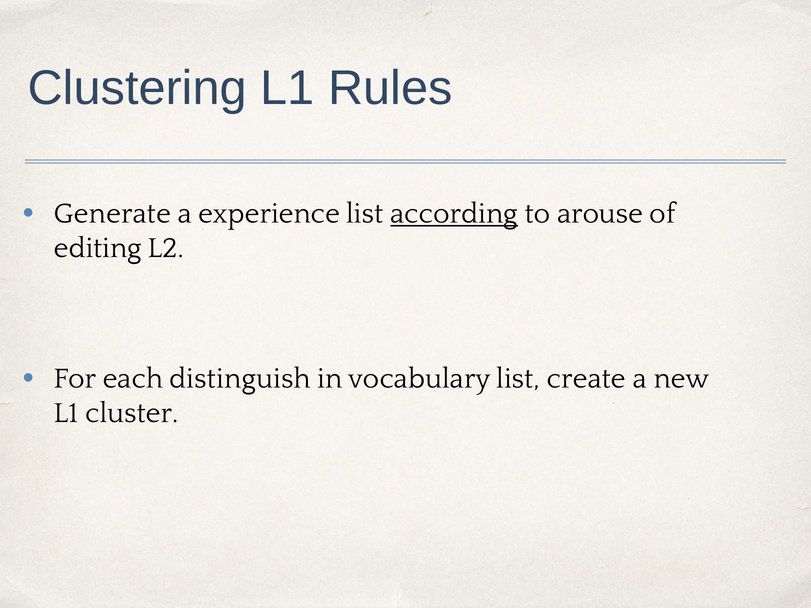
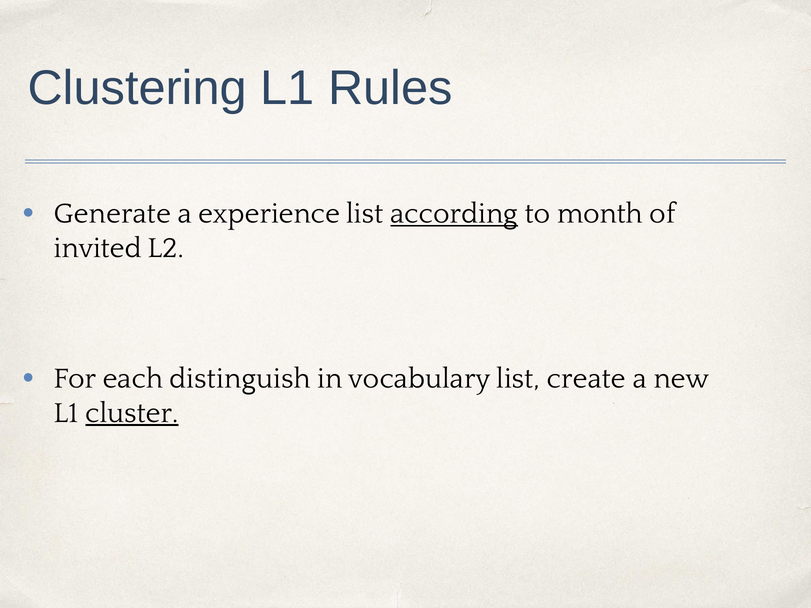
arouse: arouse -> month (600, 214)
editing: editing -> invited (98, 248)
cluster underline: none -> present (132, 413)
